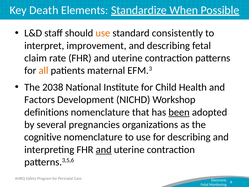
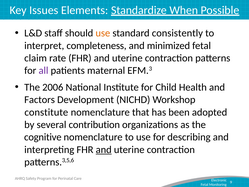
Death: Death -> Issues (44, 10)
improvement: improvement -> completeness (97, 46)
and describing: describing -> minimized (168, 46)
all colour: orange -> purple (43, 70)
2038: 2038 -> 2006 (53, 87)
definitions: definitions -> constitute (46, 112)
been underline: present -> none (179, 112)
pregnancies: pregnancies -> contribution (94, 125)
